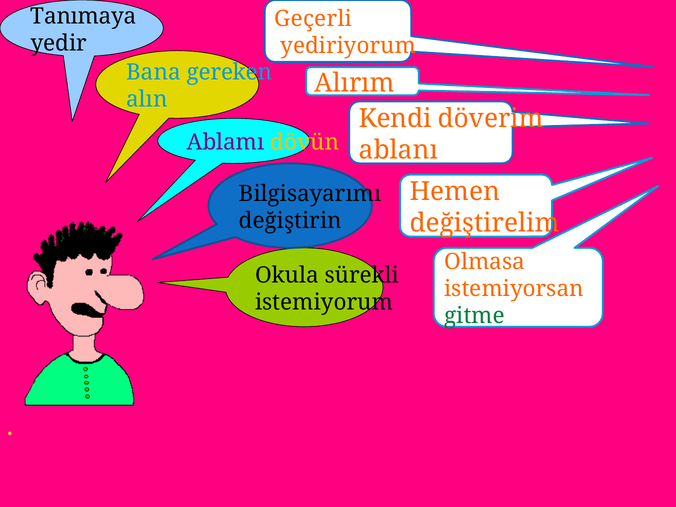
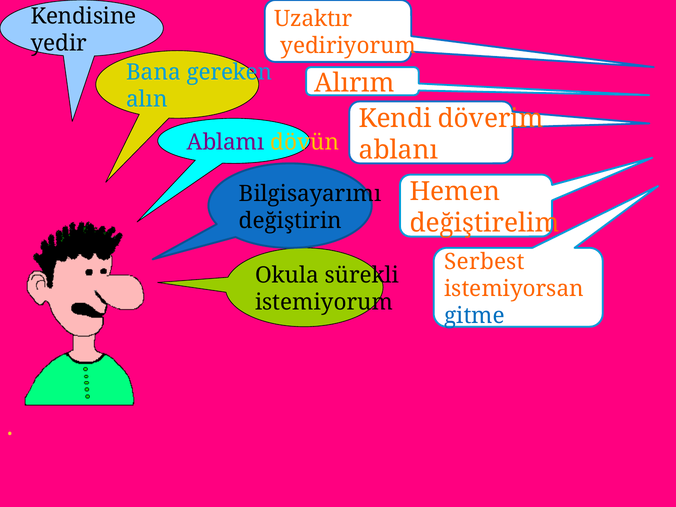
Tanımaya: Tanımaya -> Kendisine (83, 16)
Geçerli: Geçerli -> Uzaktır (313, 19)
Olmasa: Olmasa -> Serbest (485, 262)
gitme colour: green -> blue (475, 316)
